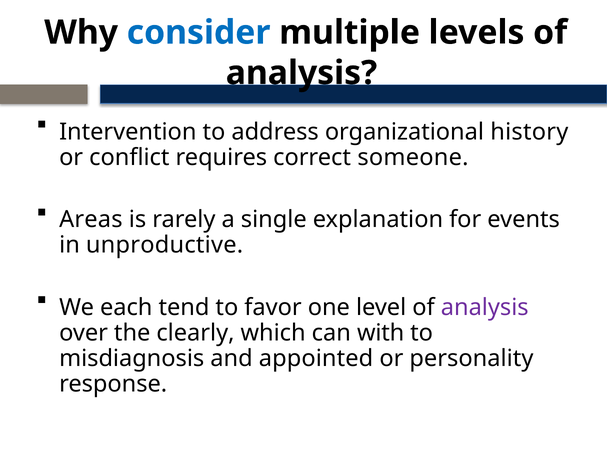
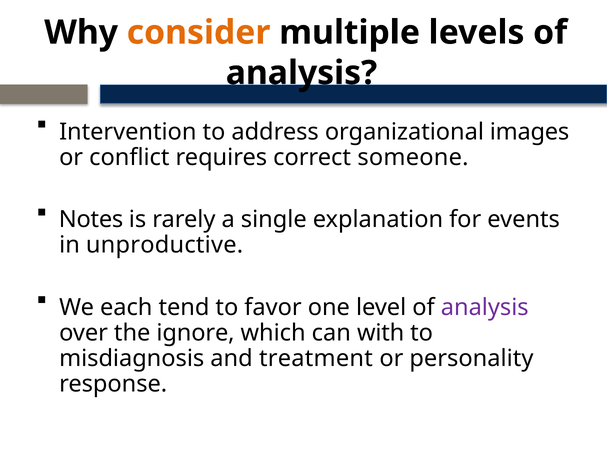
consider colour: blue -> orange (199, 33)
history: history -> images (530, 132)
Areas: Areas -> Notes (91, 220)
clearly: clearly -> ignore (196, 333)
appointed: appointed -> treatment (316, 359)
